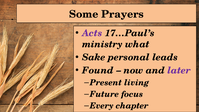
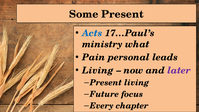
Some Prayers: Prayers -> Present (122, 14)
Acts colour: purple -> blue (92, 33)
Sake: Sake -> Pain (94, 57)
Found: Found -> Living (98, 70)
